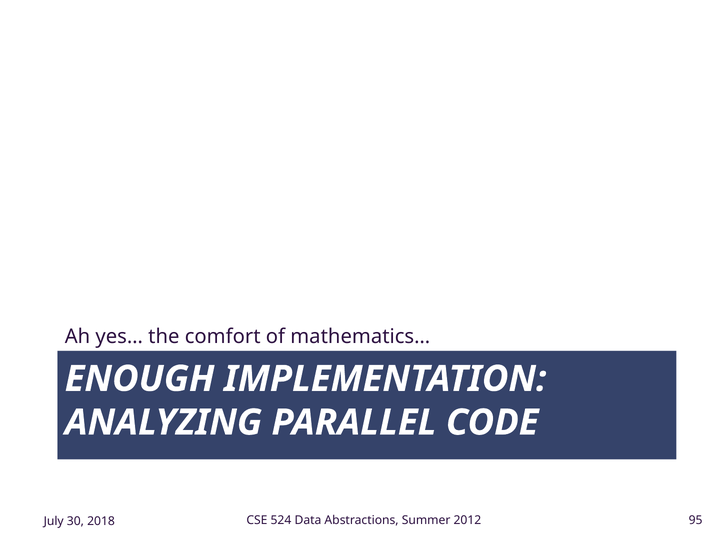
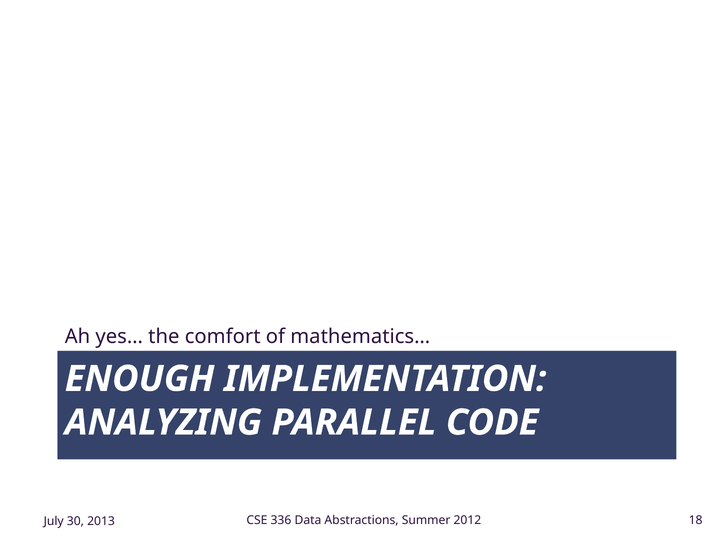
524: 524 -> 336 (281, 520)
95: 95 -> 18 (696, 520)
2018: 2018 -> 2013 (101, 521)
